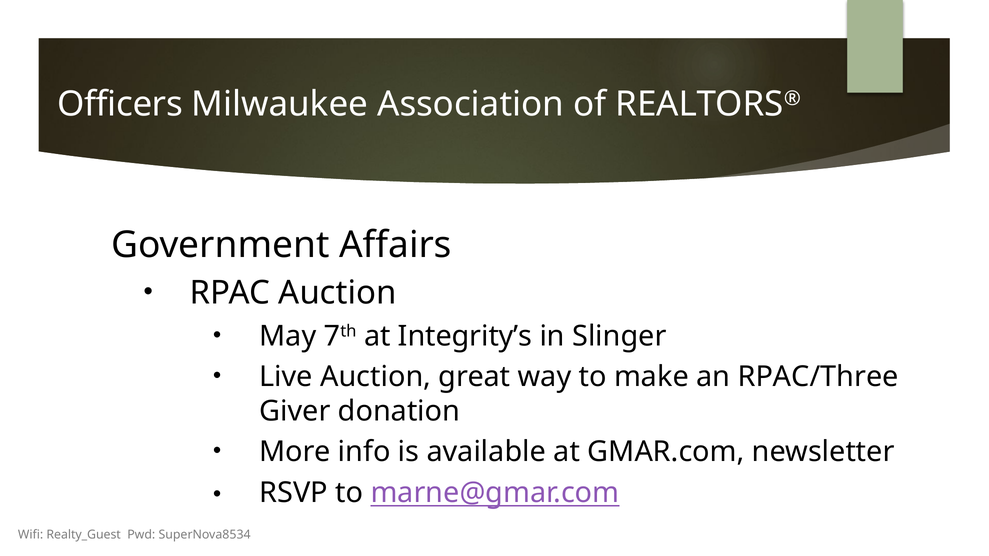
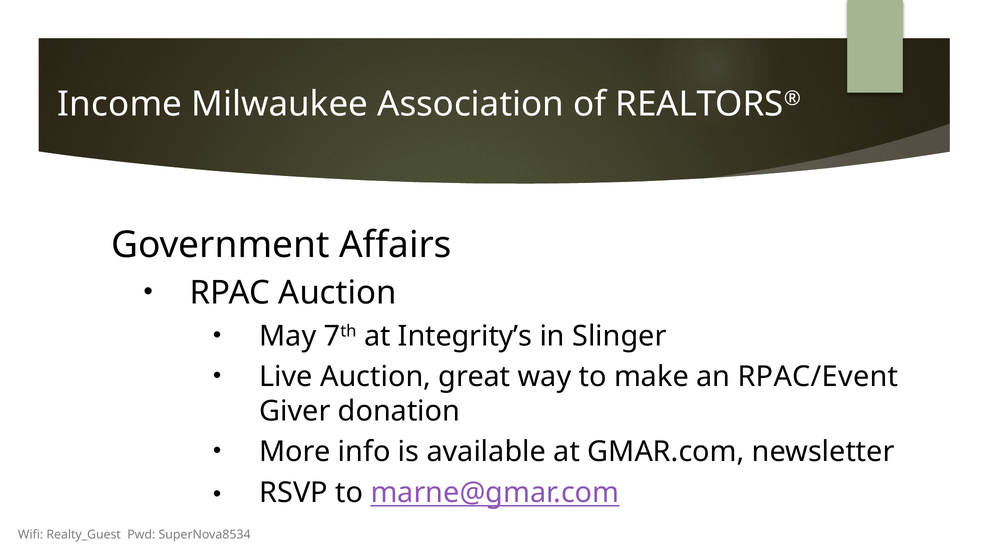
Officers: Officers -> Income (120, 104)
RPAC/Three: RPAC/Three -> RPAC/Event (818, 377)
